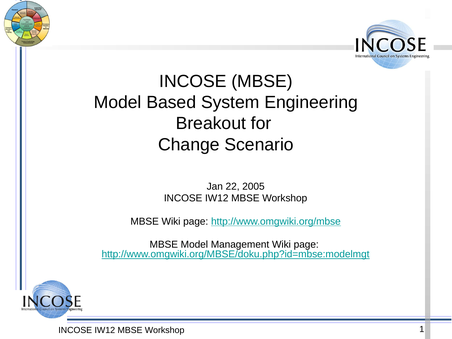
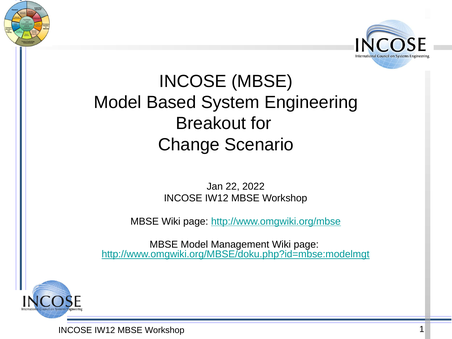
2005: 2005 -> 2022 (253, 186)
